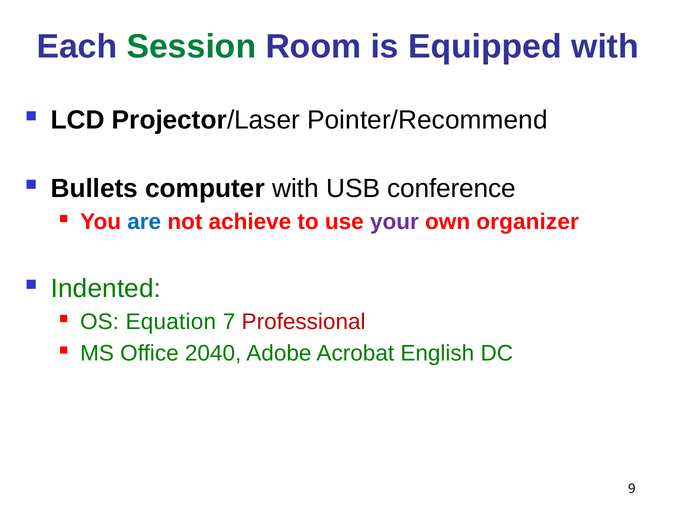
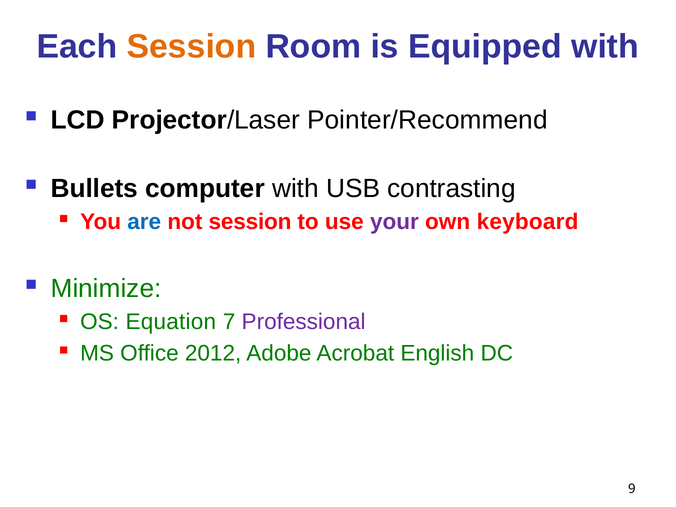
Session colour: green -> orange (191, 47)
conference: conference -> contrasting (451, 188)
not achieve: achieve -> session (250, 222)
organizer: organizer -> keyboard (528, 222)
Indented: Indented -> Minimize (106, 288)
Professional colour: red -> purple (304, 322)
2040: 2040 -> 2012 (213, 353)
